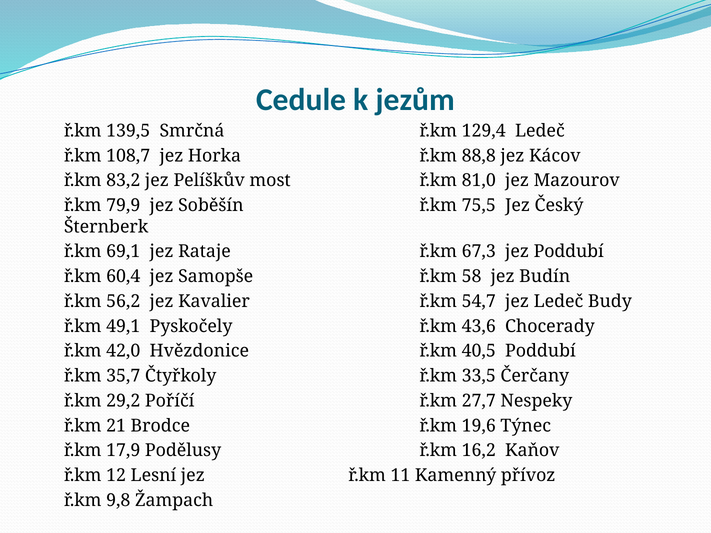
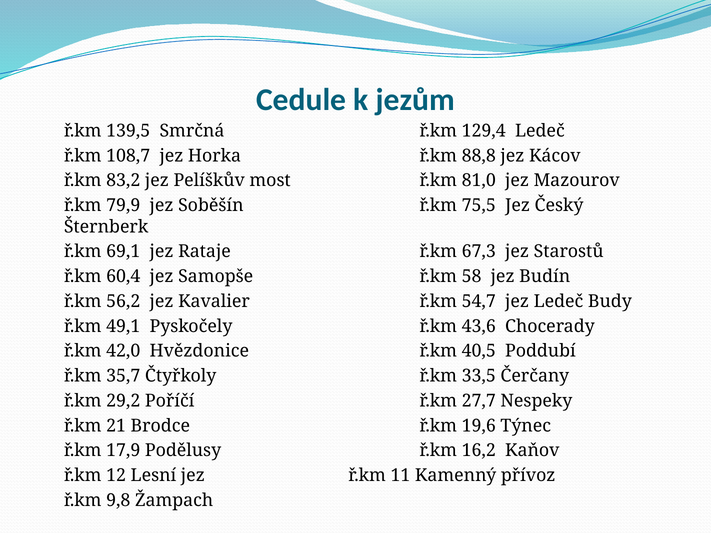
jez Poddubí: Poddubí -> Starostů (569, 252)
